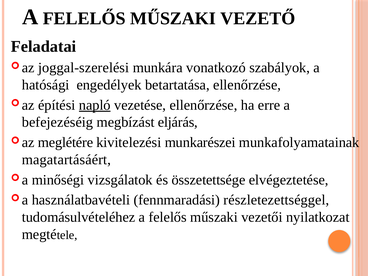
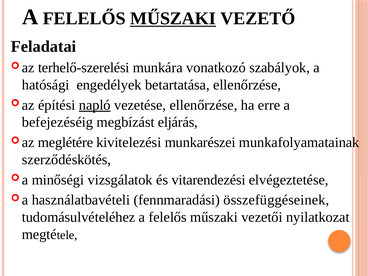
MŰSZAKI underline: none -> present (173, 19)
joggal-szerelési: joggal-szerelési -> terhelő-szerelési (84, 68)
magatartásáért: magatartásáért -> szerződéskötés (66, 160)
összetettsége: összetettsége -> vitarendezési (209, 180)
részletezettséggel: részletezettséggel -> összefüggéseinek (276, 200)
